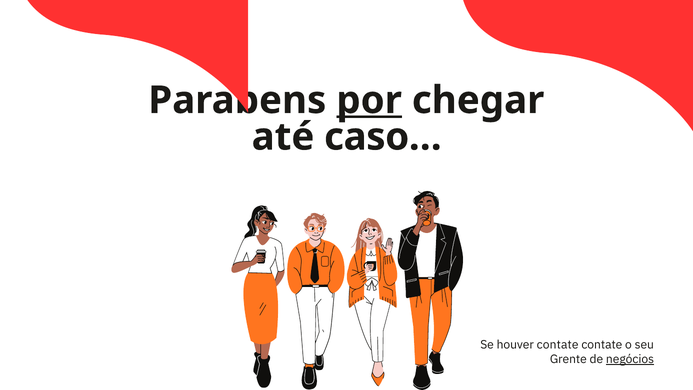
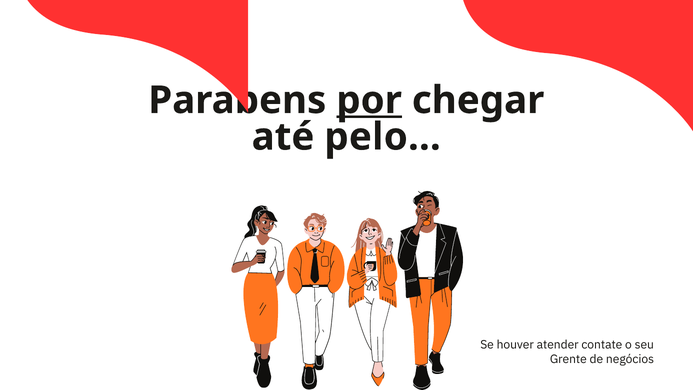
caso…: caso… -> pelo… (383, 137)
houver contate: contate -> atender (558, 345)
negócios underline: present -> none (630, 359)
